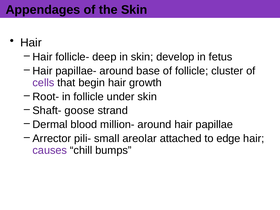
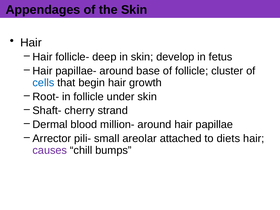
cells colour: purple -> blue (43, 83)
goose: goose -> cherry (80, 111)
edge: edge -> diets (228, 138)
